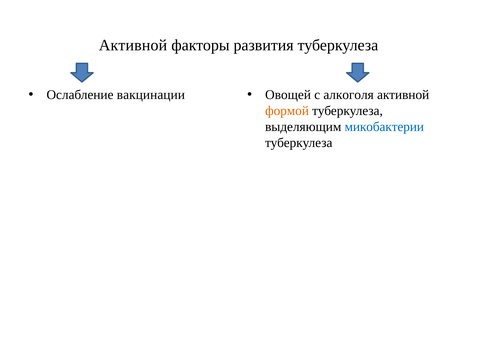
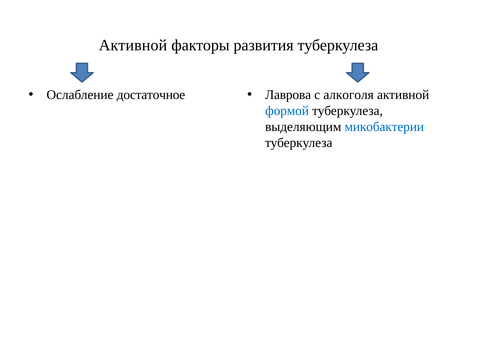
вакцинации: вакцинации -> достаточное (151, 95)
Овощей: Овощей -> Лаврова (288, 95)
формой colour: orange -> blue (287, 111)
